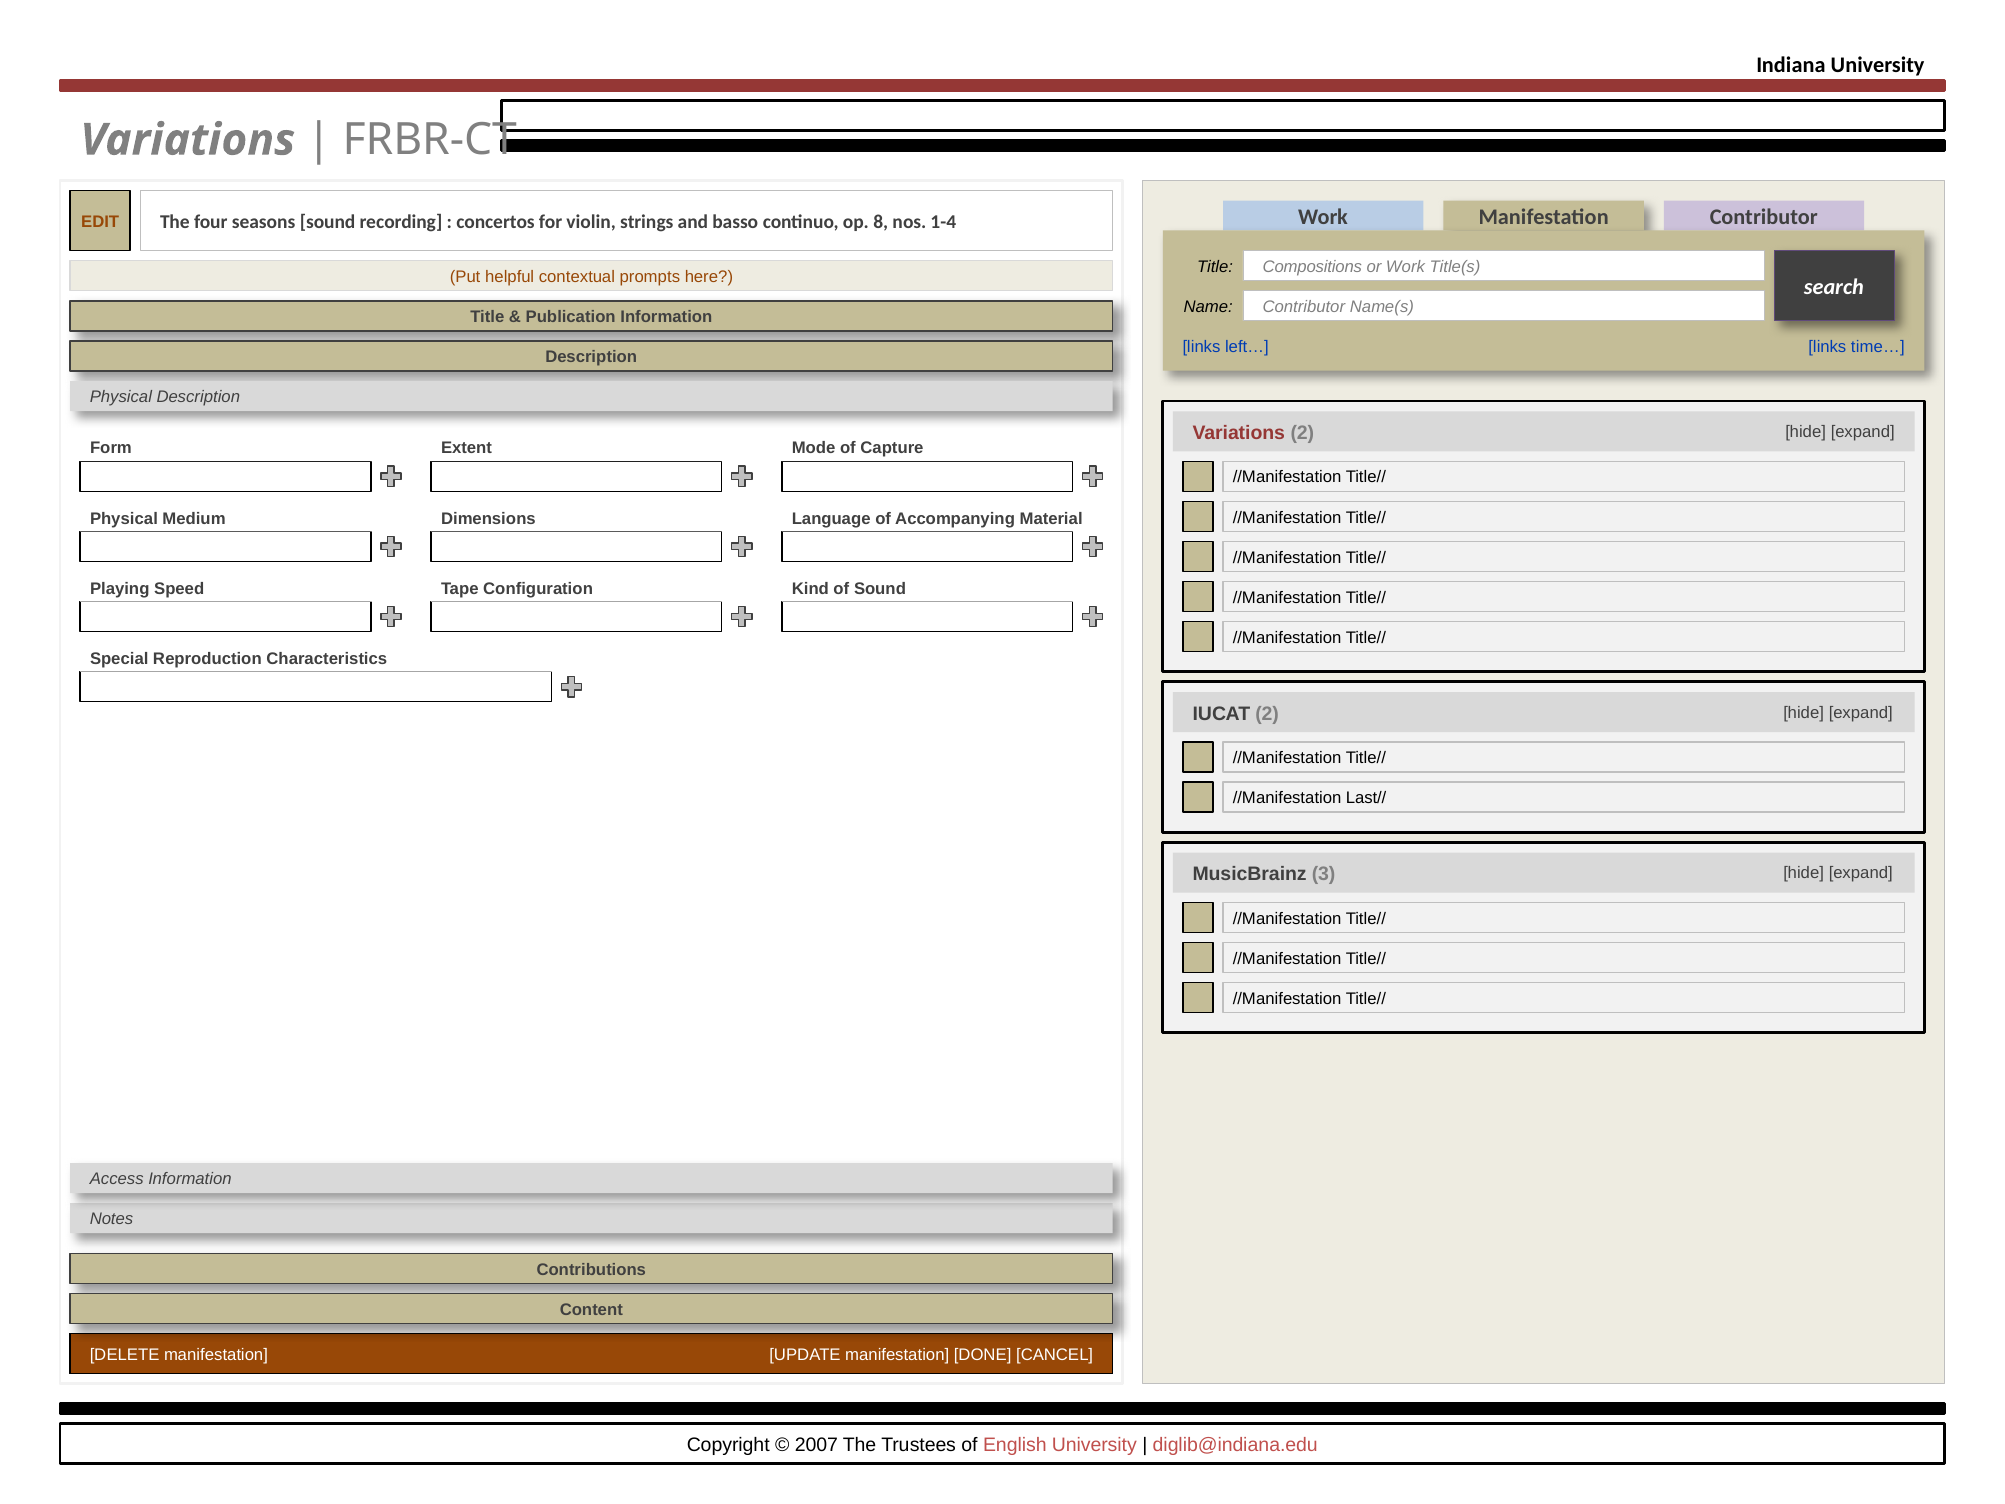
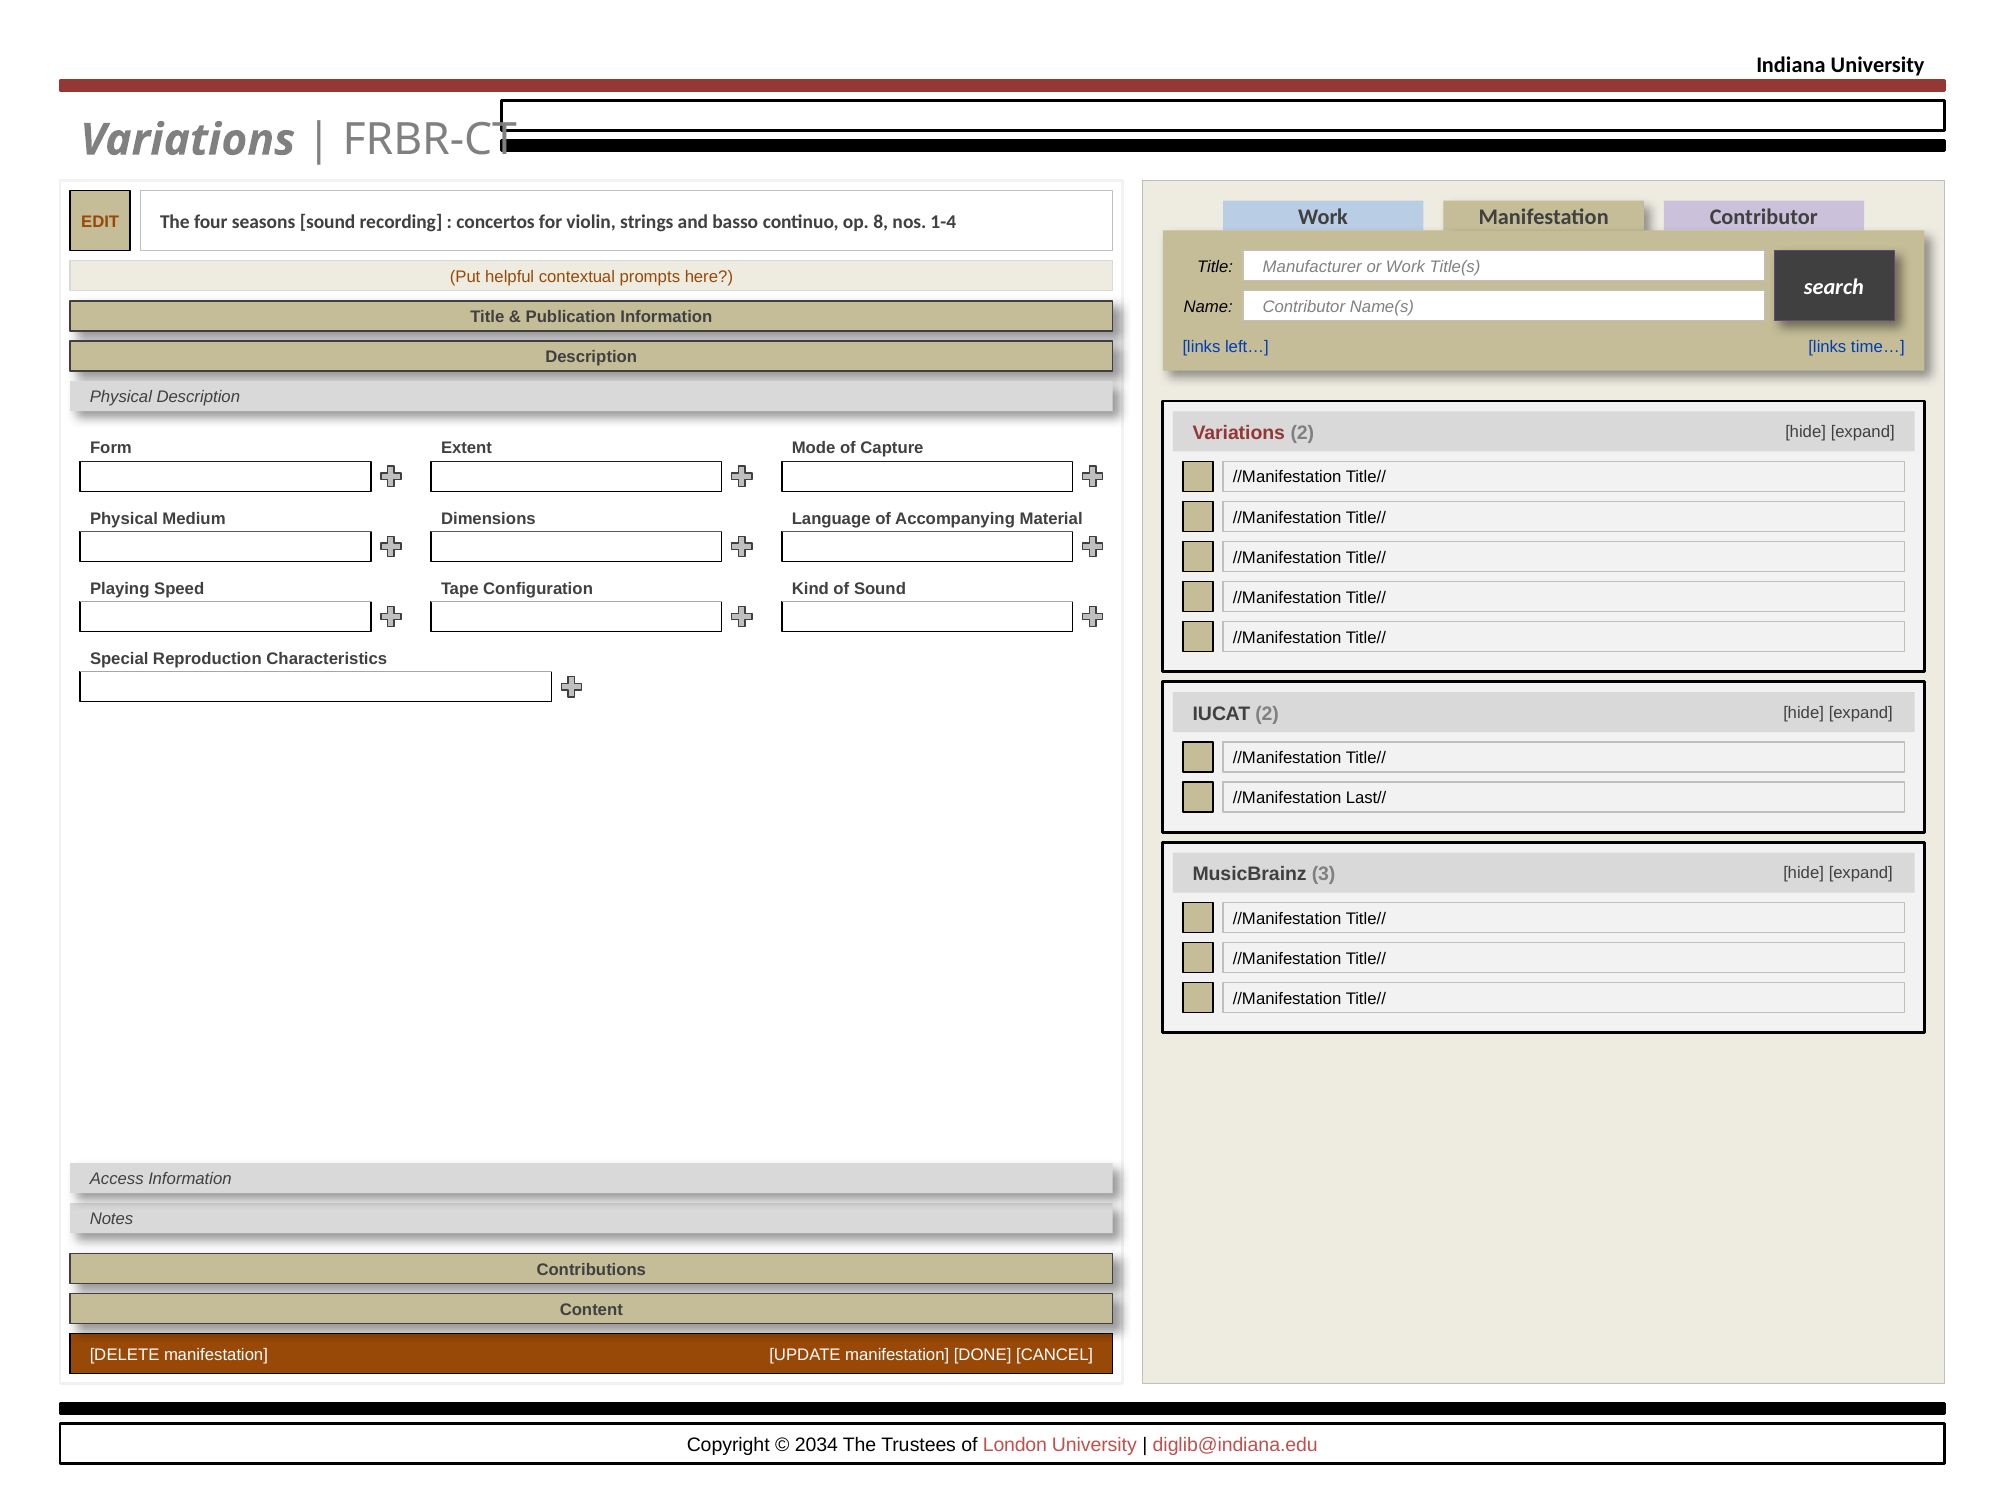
Compositions: Compositions -> Manufacturer (1312, 267)
2007: 2007 -> 2034 (816, 1445)
English: English -> London (1015, 1445)
